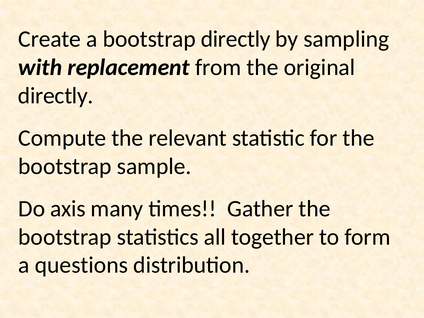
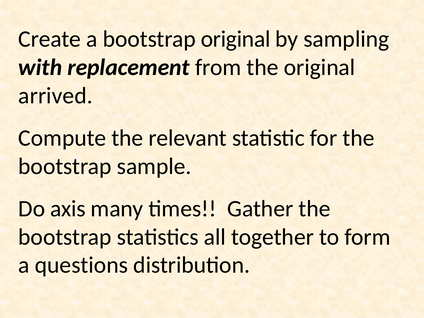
bootstrap directly: directly -> original (236, 39)
directly: directly -> arrived (56, 96)
